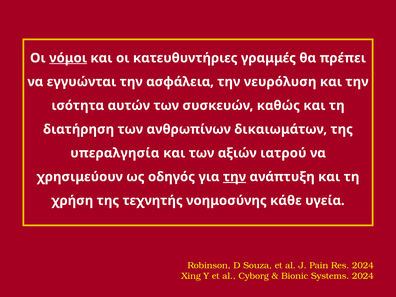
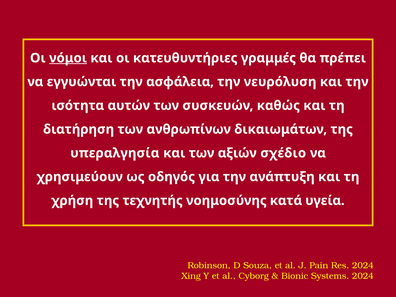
ιατρού: ιατρού -> σχέδιο (283, 153)
την underline: present -> none (235, 177)
κάθε: κάθε -> κατά (286, 201)
